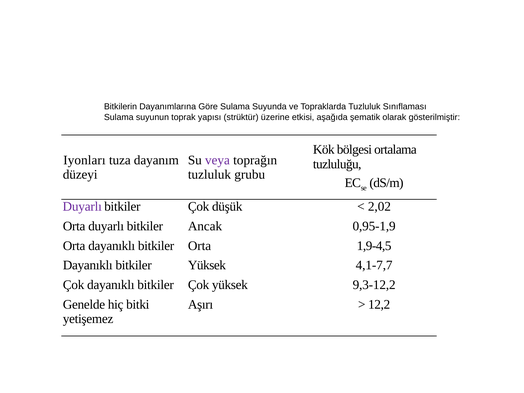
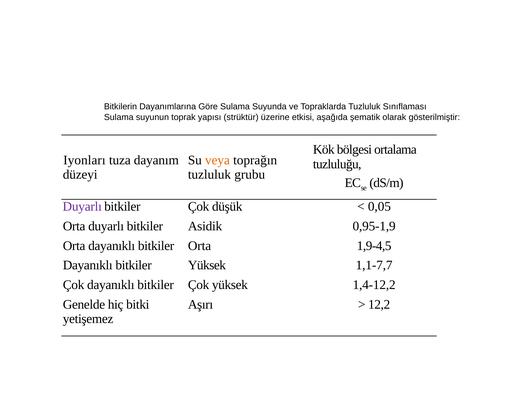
veya colour: purple -> orange (217, 160)
2,02: 2,02 -> 0,05 (379, 207)
Ancak: Ancak -> Asidik (205, 226)
4,1-7,7: 4,1-7,7 -> 1,1-7,7 (374, 265)
9,3-12,2: 9,3-12,2 -> 1,4-12,2 (374, 285)
